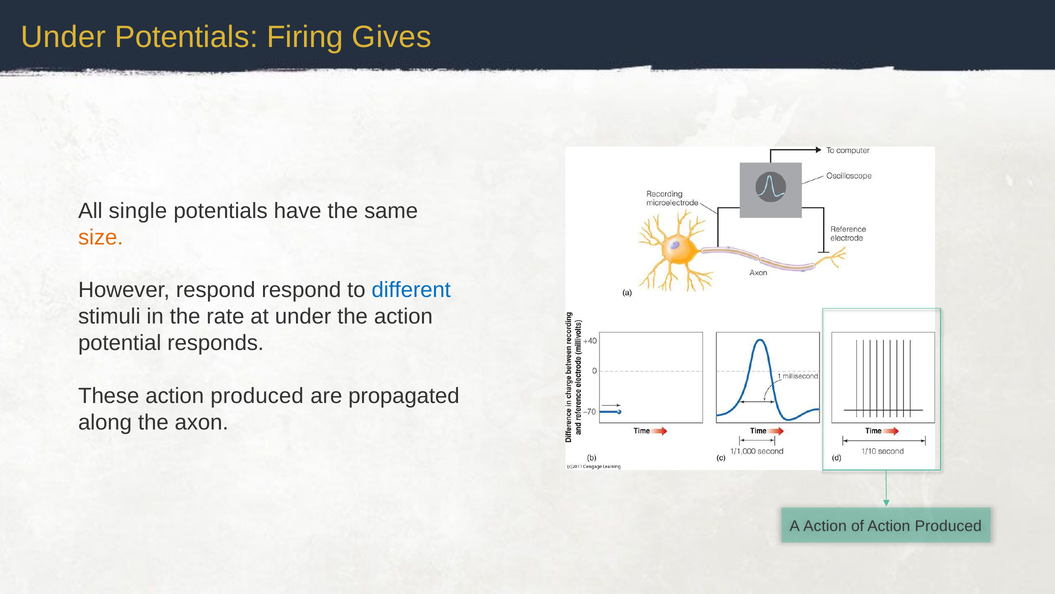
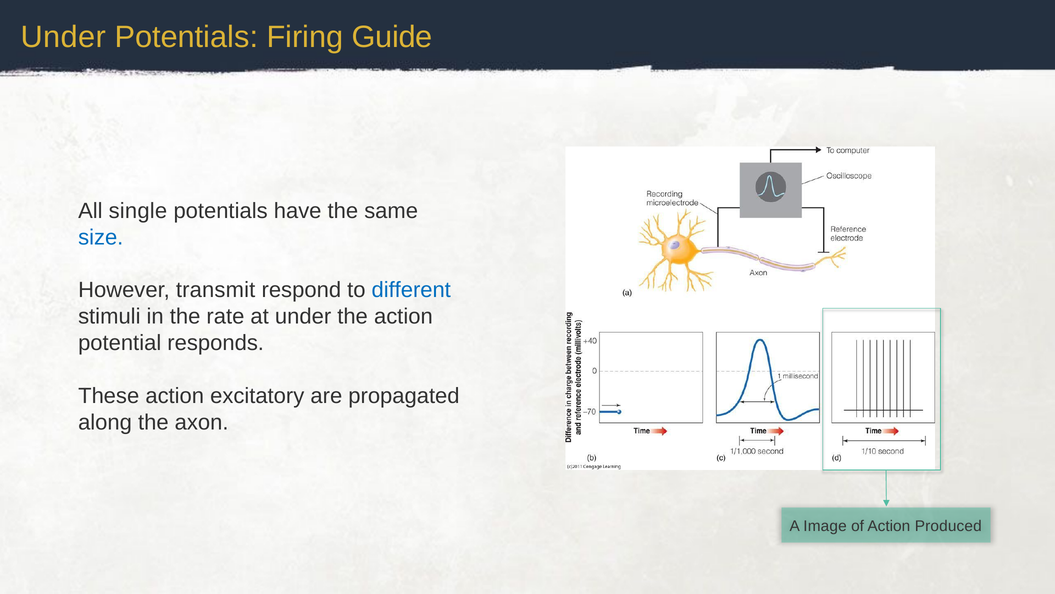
Gives: Gives -> Guide (392, 37)
size colour: orange -> blue (101, 237)
However respond: respond -> transmit (216, 290)
These action produced: produced -> excitatory (257, 395)
A Action: Action -> Image (825, 526)
